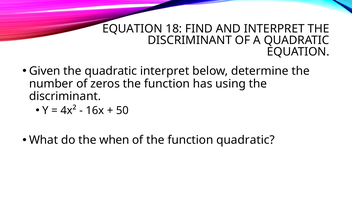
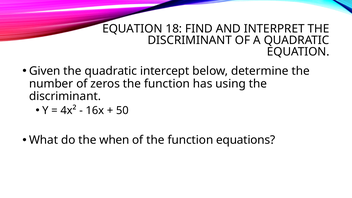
quadratic interpret: interpret -> intercept (165, 71)
function quadratic: quadratic -> equations (246, 140)
